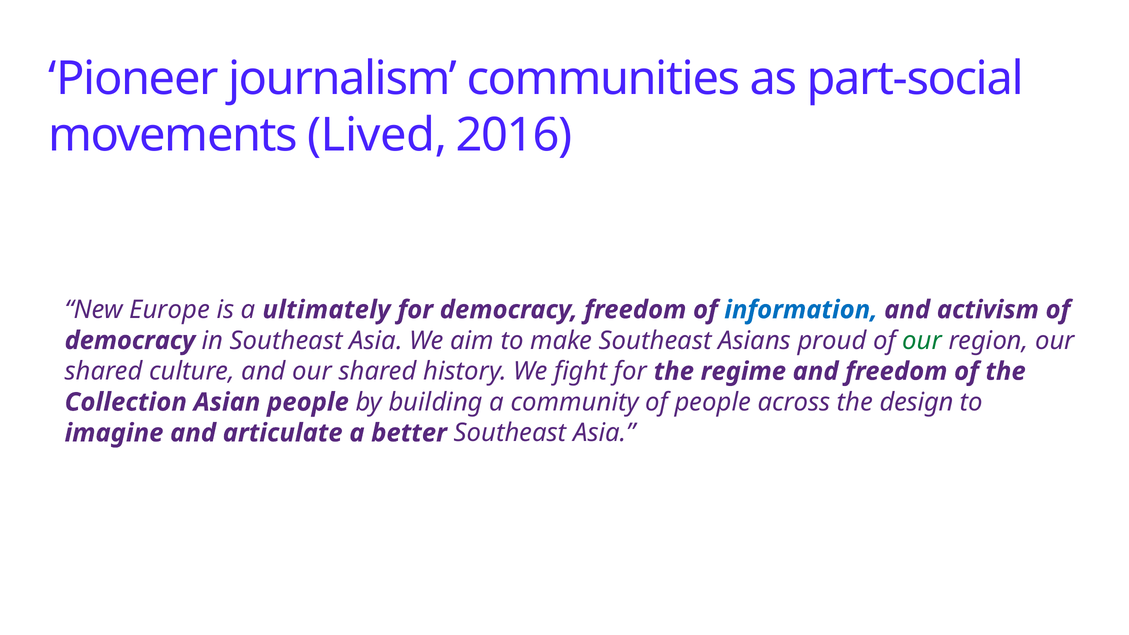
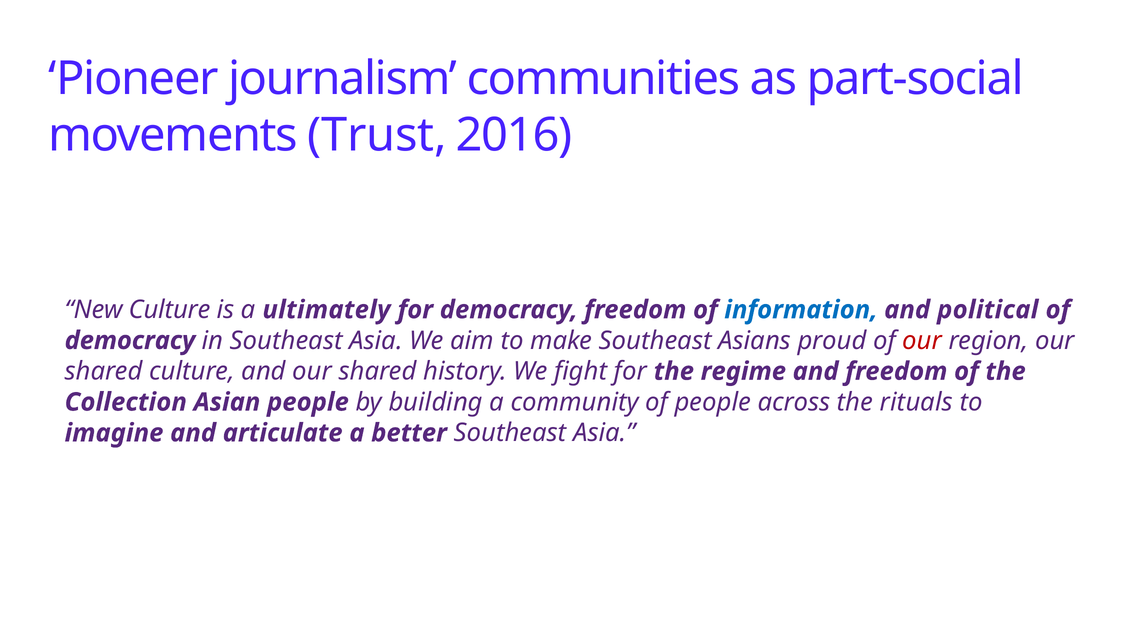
Lived: Lived -> Trust (377, 135)
New Europe: Europe -> Culture (170, 310)
activism: activism -> political (988, 310)
our colour: green -> red (922, 341)
design: design -> rituals (916, 402)
